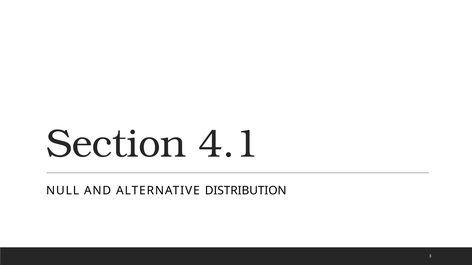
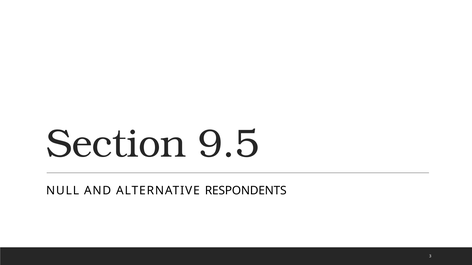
4.1: 4.1 -> 9.5 (229, 144)
DISTRIBUTION: DISTRIBUTION -> RESPONDENTS (246, 191)
